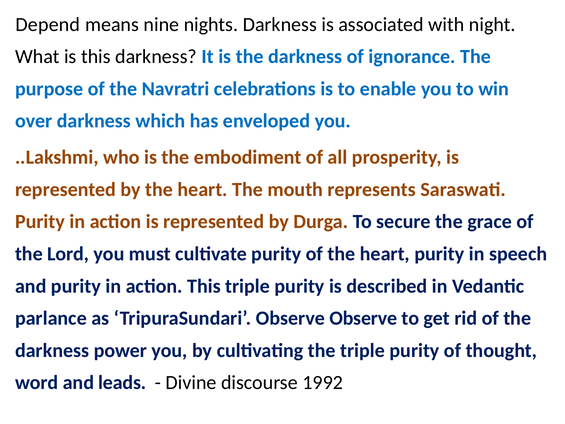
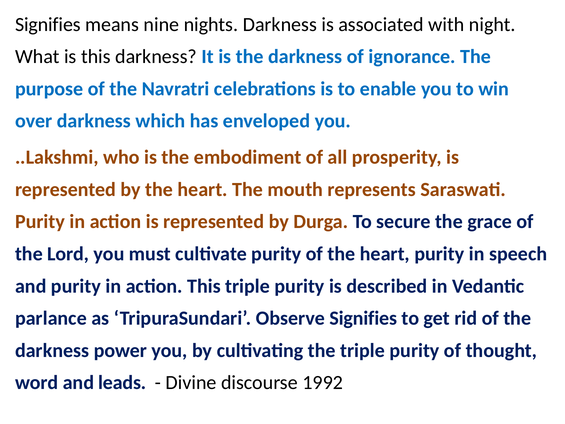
Depend: Depend -> Signifies (48, 24)
Observe Observe: Observe -> Signifies (363, 318)
